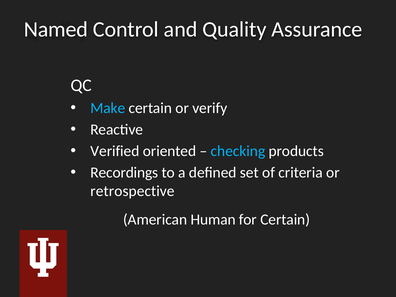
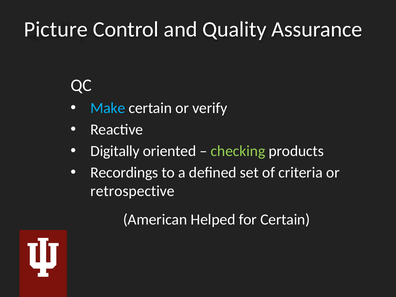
Named: Named -> Picture (56, 29)
Verified: Verified -> Digitally (115, 151)
checking colour: light blue -> light green (238, 151)
Human: Human -> Helped (213, 220)
